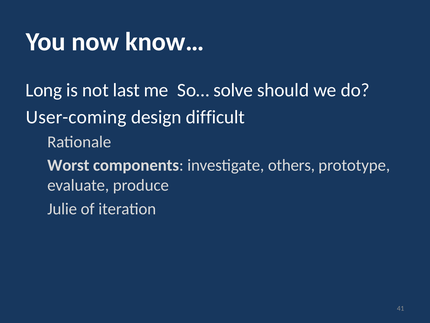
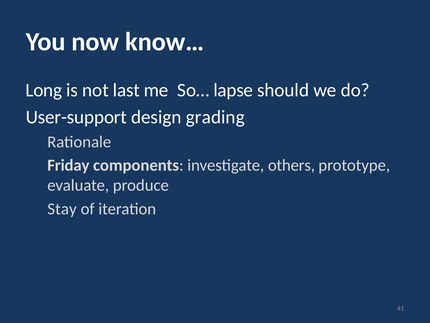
solve: solve -> lapse (233, 90)
User-coming: User-coming -> User-support (76, 117)
difficult: difficult -> grading (215, 117)
Worst: Worst -> Friday (68, 165)
Julie: Julie -> Stay (62, 209)
